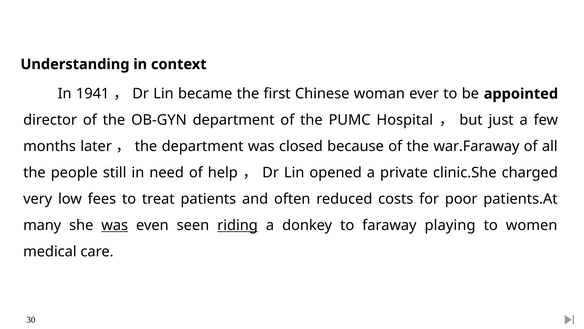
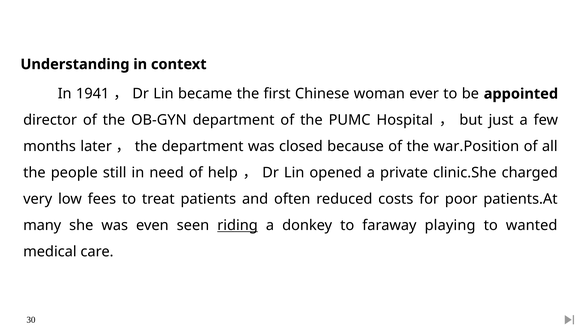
war.Faraway: war.Faraway -> war.Position (476, 146)
was underline: present -> none (115, 225)
women: women -> wanted (532, 225)
